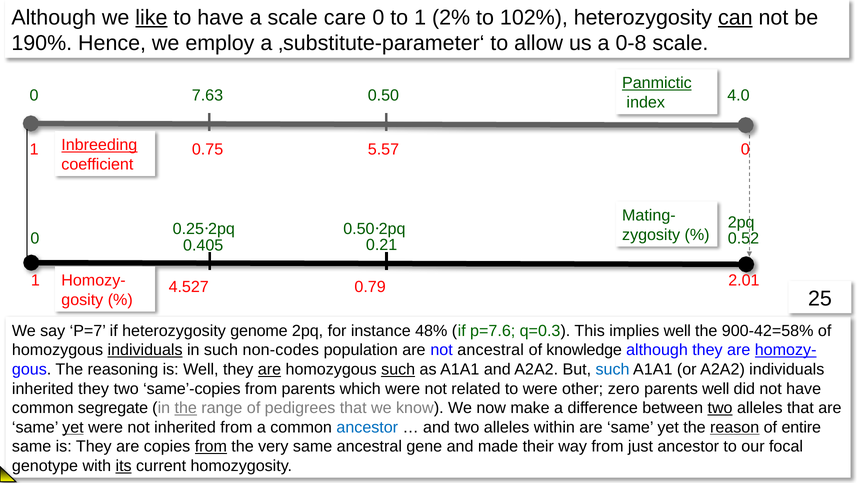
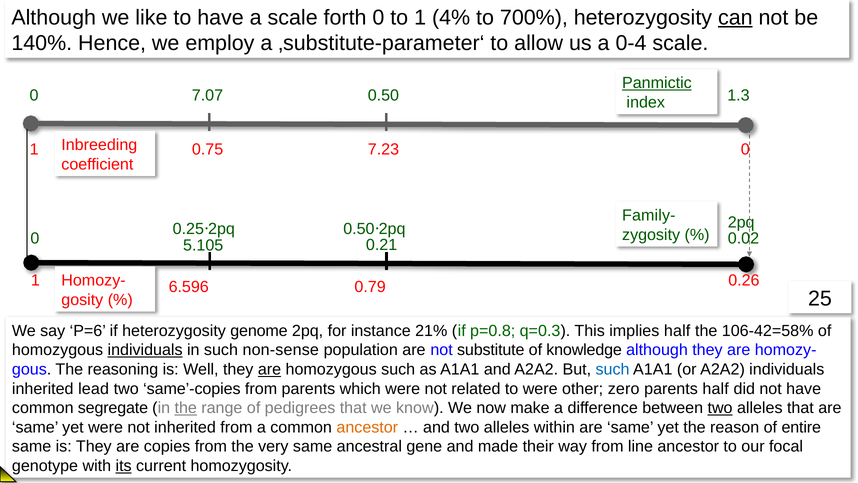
like underline: present -> none (151, 18)
care: care -> forth (345, 18)
2%: 2% -> 4% (451, 18)
102%: 102% -> 700% (534, 18)
190%: 190% -> 140% (42, 43)
0-8: 0-8 -> 0-4 (631, 43)
7.63: 7.63 -> 7.07 (207, 96)
4.0: 4.0 -> 1.3 (738, 96)
Inbreeding underline: present -> none (99, 145)
5.57: 5.57 -> 7.23 (383, 149)
Mating-: Mating- -> Family- (649, 215)
0.405: 0.405 -> 5.105 (203, 245)
0.52: 0.52 -> 0.02 (743, 238)
4.527: 4.527 -> 6.596 (189, 287)
2.01: 2.01 -> 0.26 (744, 280)
P=7: P=7 -> P=6 (88, 330)
48%: 48% -> 21% (431, 330)
p=7.6: p=7.6 -> p=0.8 (493, 330)
implies well: well -> half (677, 330)
900-42=58%: 900-42=58% -> 106-42=58% (768, 330)
non-codes: non-codes -> non-sense (281, 350)
not ancestral: ancestral -> substitute (491, 350)
homozy- underline: present -> none (786, 350)
such underline: present -> none (398, 369)
inherited they: they -> lead (94, 388)
parents well: well -> half (716, 388)
yet underline: present -> none (73, 427)
ancestor colour: blue -> orange (367, 427)
reason underline: present -> none (735, 427)
from underline: present -> none (211, 446)
just: just -> line (640, 446)
